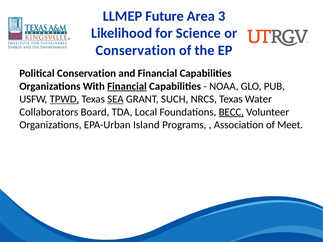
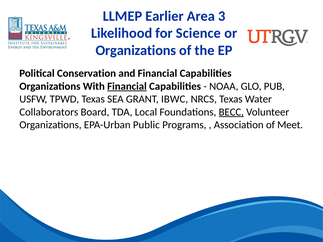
Future: Future -> Earlier (165, 16)
Conservation: Conservation -> Organizations (136, 51)
TPWD underline: present -> none (64, 99)
SEA underline: present -> none (115, 99)
SUCH: SUCH -> IBWC (175, 99)
Island: Island -> Public (146, 125)
